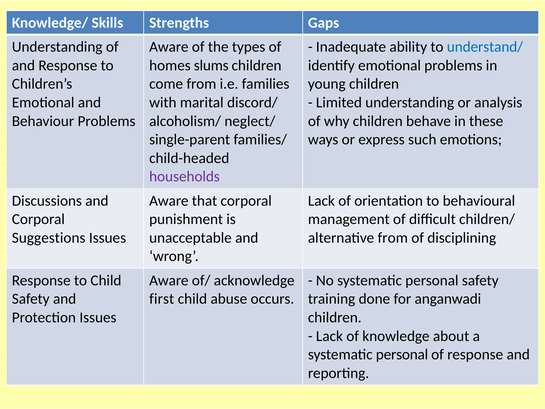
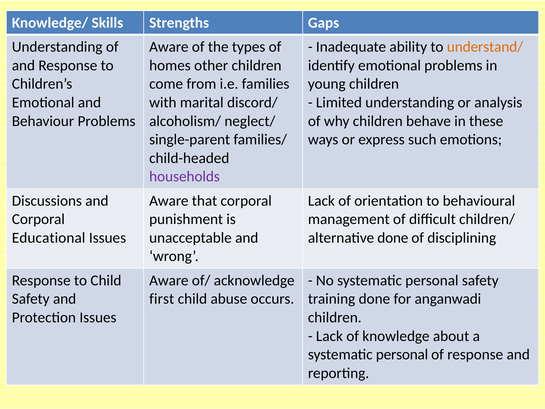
understand/ colour: blue -> orange (485, 47)
slums: slums -> other (211, 65)
Suggestions: Suggestions -> Educational (49, 238)
alternative from: from -> done (393, 238)
